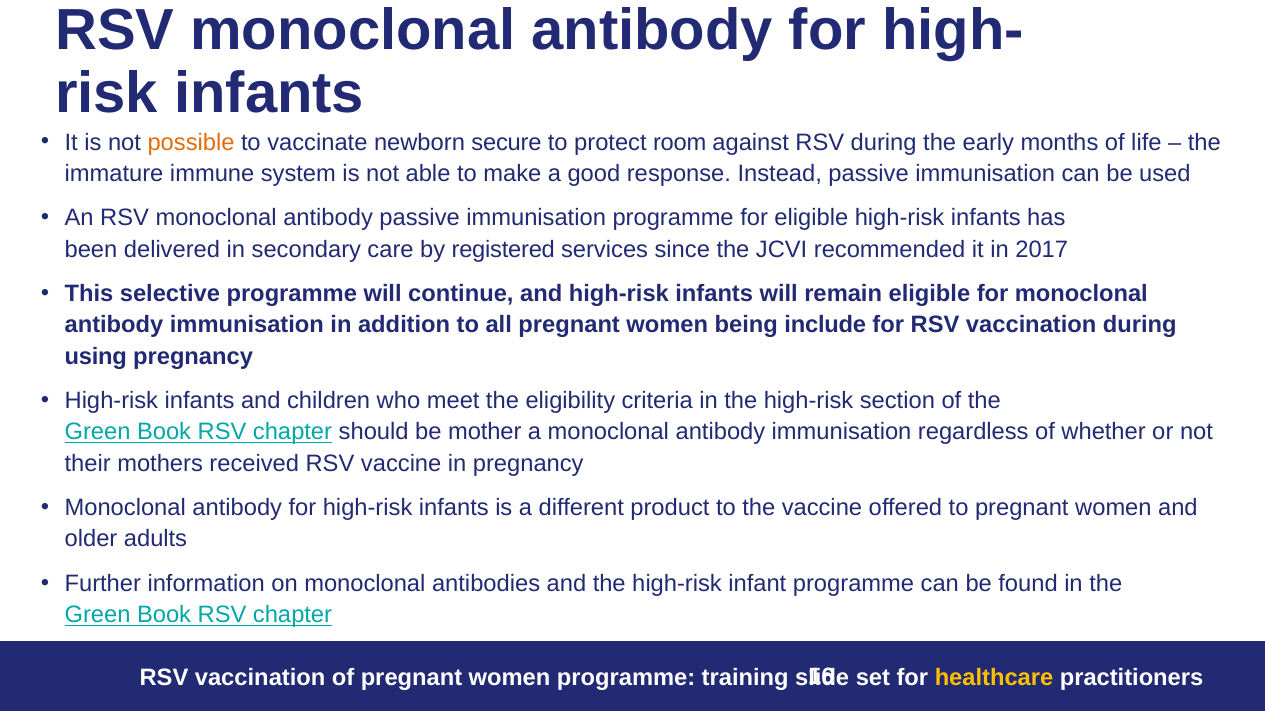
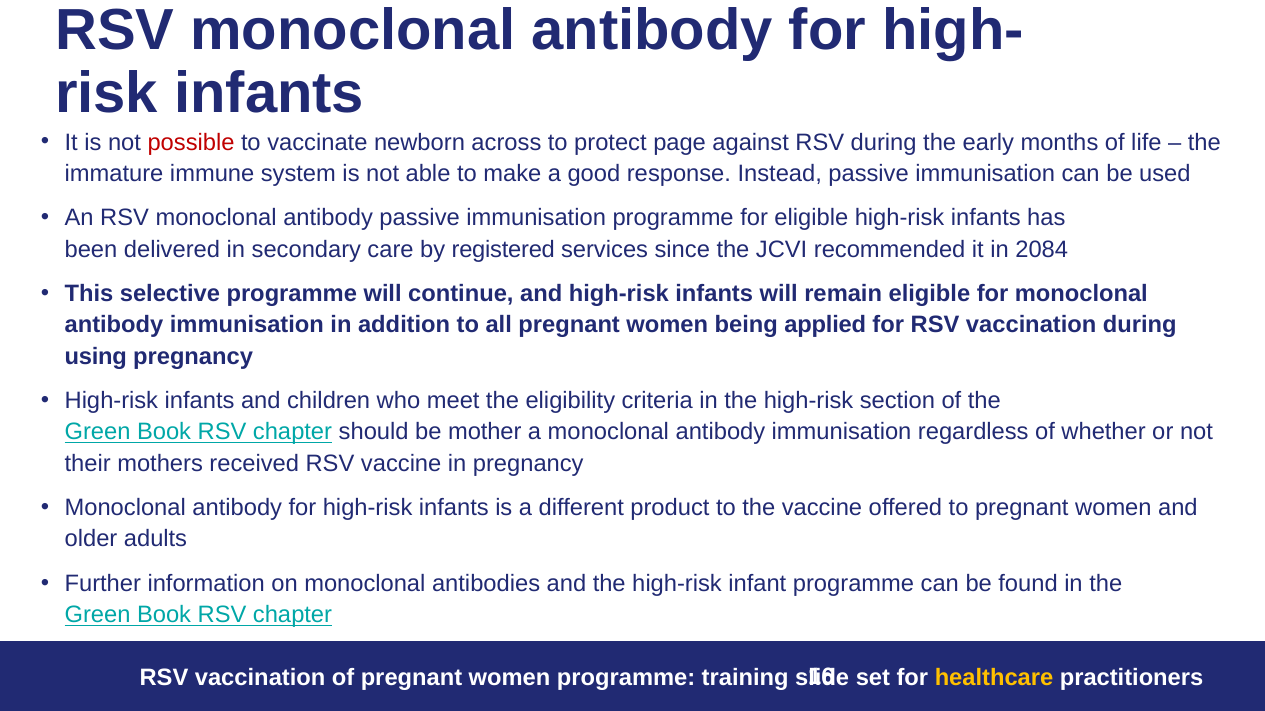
possible colour: orange -> red (191, 143)
secure: secure -> across (506, 143)
room: room -> page (680, 143)
2017: 2017 -> 2084 (1042, 250)
include: include -> applied (825, 325)
